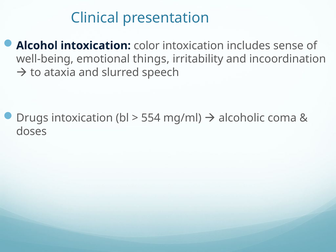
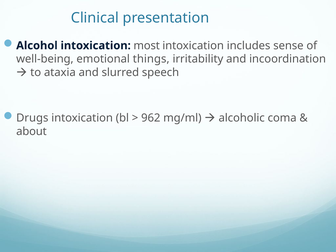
color: color -> most (147, 46)
554: 554 -> 962 (151, 118)
doses: doses -> about (31, 131)
